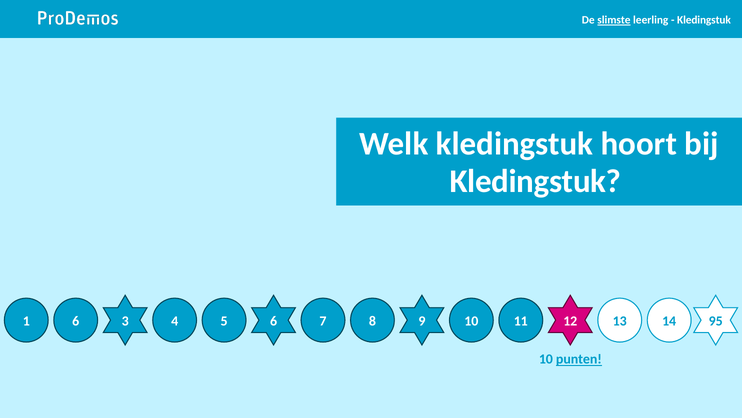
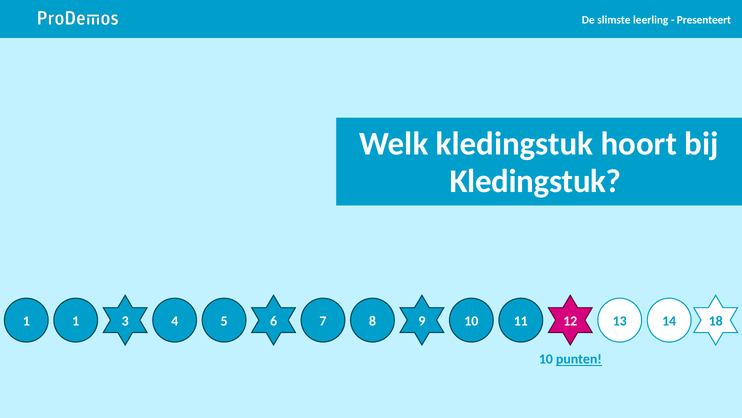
slimste underline: present -> none (614, 20)
Kledingstuk: Kledingstuk -> Presenteert (704, 20)
1 6: 6 -> 1 (76, 321)
95: 95 -> 18 (716, 321)
